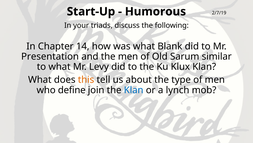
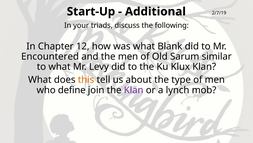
Humorous: Humorous -> Additional (155, 12)
14: 14 -> 12 (83, 46)
Presentation: Presentation -> Encountered (50, 56)
Klan colour: blue -> purple (134, 90)
